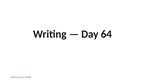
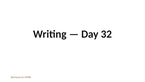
64: 64 -> 32 (106, 34)
